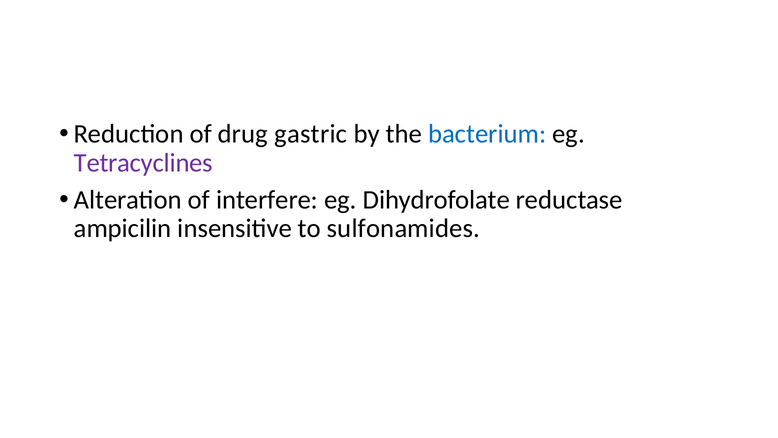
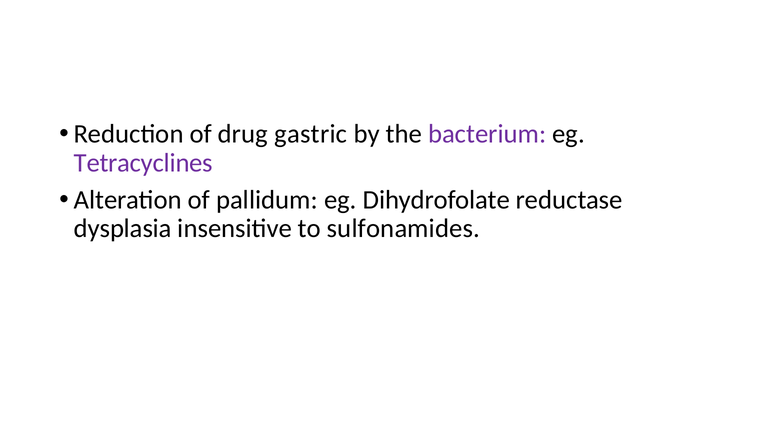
bacterium colour: blue -> purple (487, 134)
interfere: interfere -> pallidum (267, 200)
ampicilin: ampicilin -> dysplasia (123, 228)
